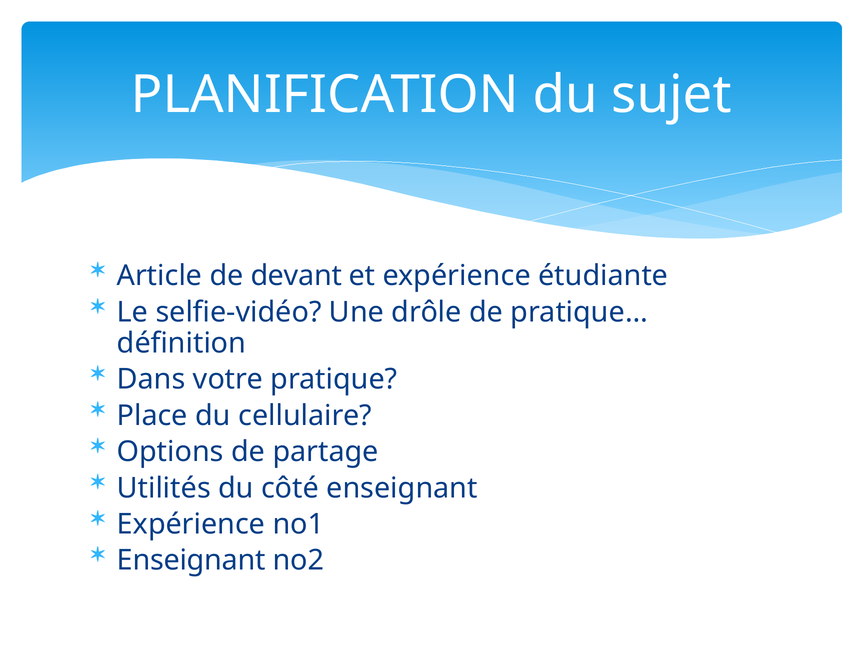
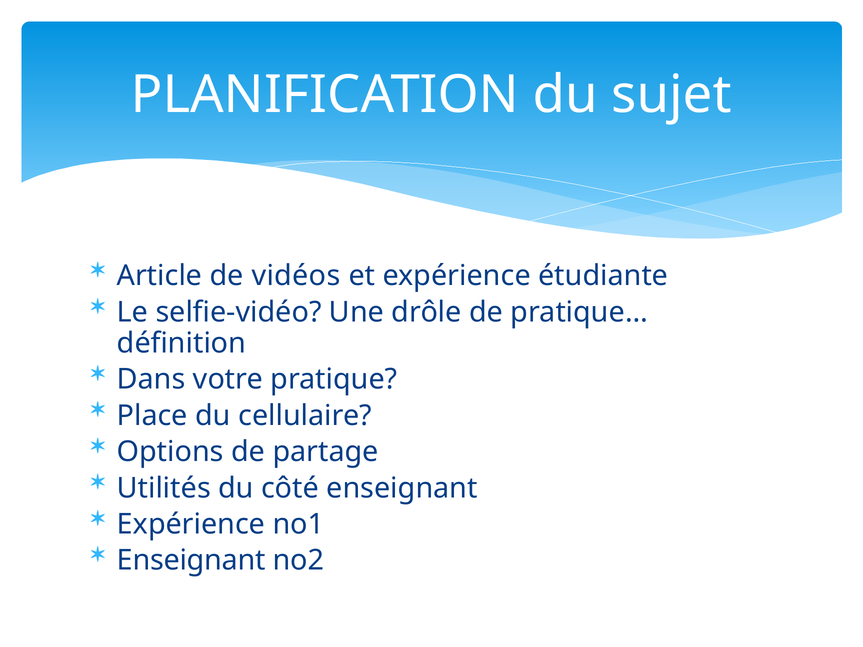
devant: devant -> vidéos (296, 276)
